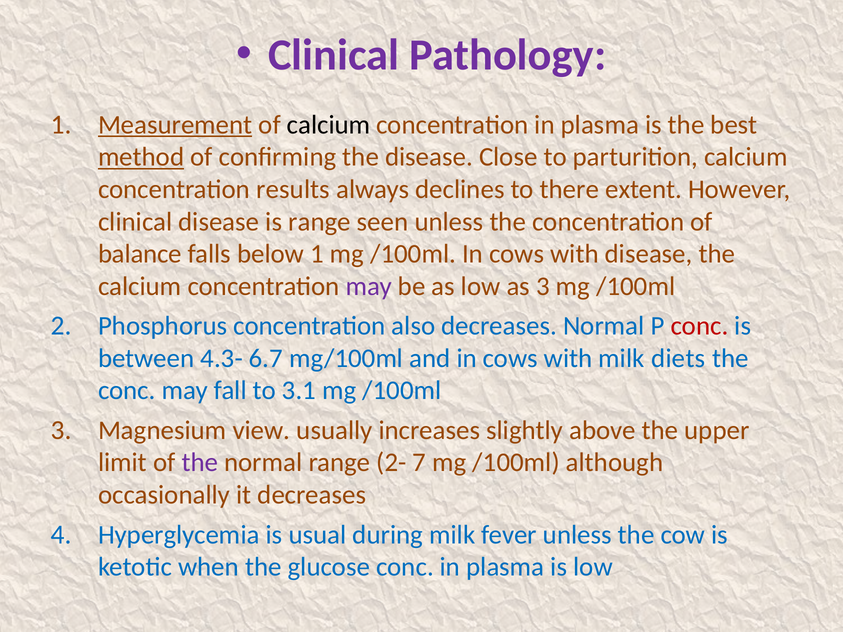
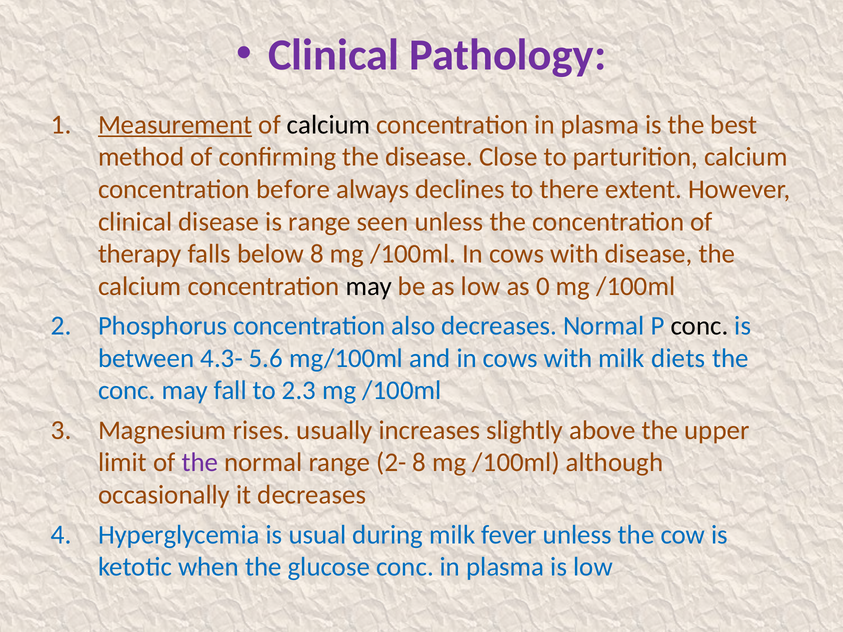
method underline: present -> none (141, 157)
results: results -> before (293, 189)
balance: balance -> therapy (140, 254)
below 1: 1 -> 8 (317, 254)
may colour: purple -> black (369, 286)
as 3: 3 -> 0 (543, 286)
conc colour: red -> black (699, 326)
6.7: 6.7 -> 5.6 (266, 358)
3.1: 3.1 -> 2.3 (299, 391)
view: view -> rises (261, 430)
2- 7: 7 -> 8 (419, 463)
